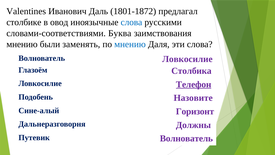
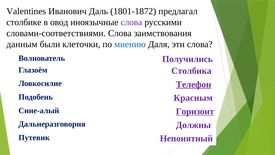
слова colour: blue -> purple (131, 22)
словами-соответствиями Буква: Буква -> Слова (120, 33)
мнению: мнению -> данным (22, 44)
заменять: заменять -> клеточки (81, 44)
Волнователь Ловкосилие: Ловкосилие -> Получились (187, 59)
Назовите: Назовите -> Красным (193, 98)
Горизонт underline: none -> present (195, 111)
Путевик Волнователь: Волнователь -> Непонятный (186, 138)
